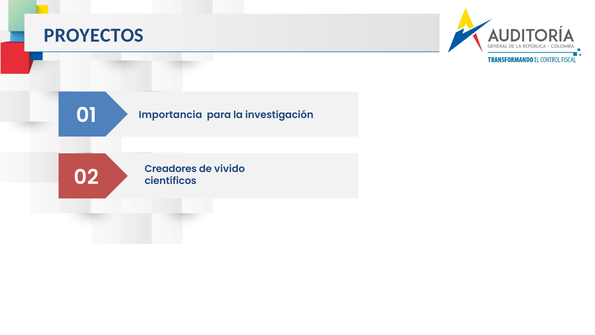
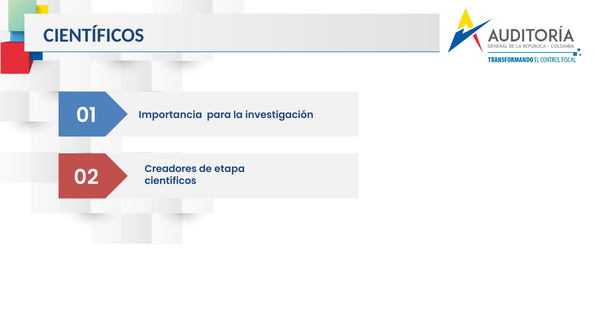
PROYECTOS: PROYECTOS -> CIENTÍFICOS (94, 35)
vivido: vivido -> etapa (230, 169)
